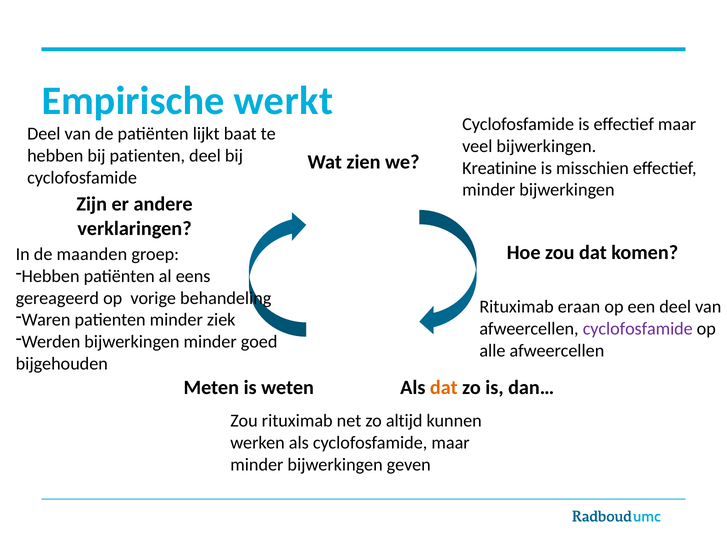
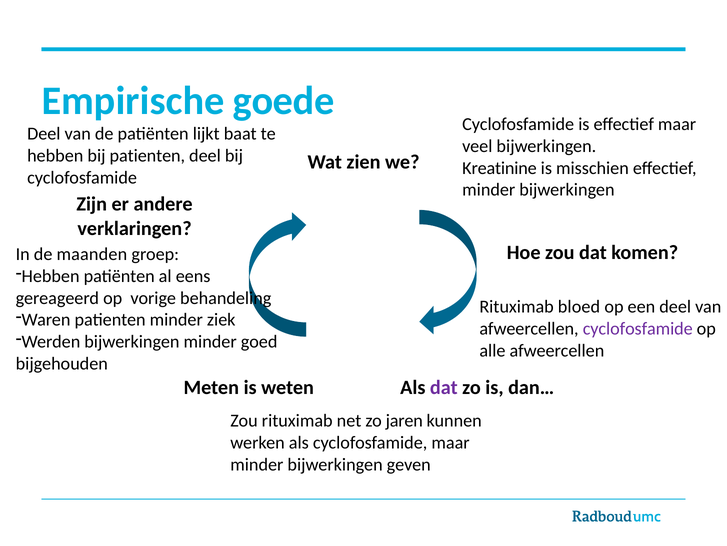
werkt: werkt -> goede (284, 101)
eraan: eraan -> bloed (579, 307)
dat colour: orange -> purple (444, 387)
altijd: altijd -> jaren (404, 420)
